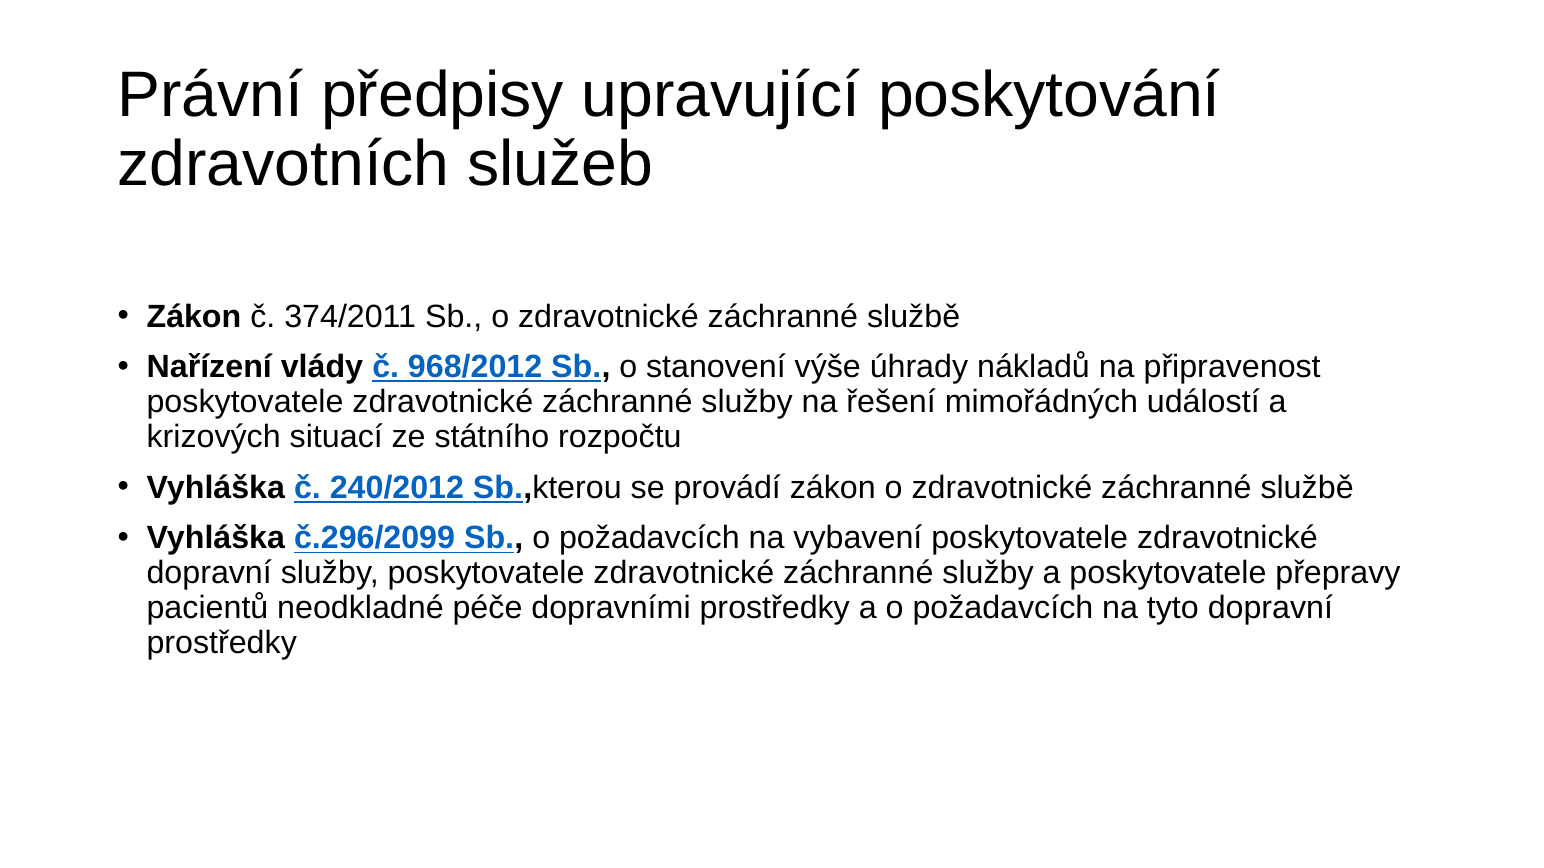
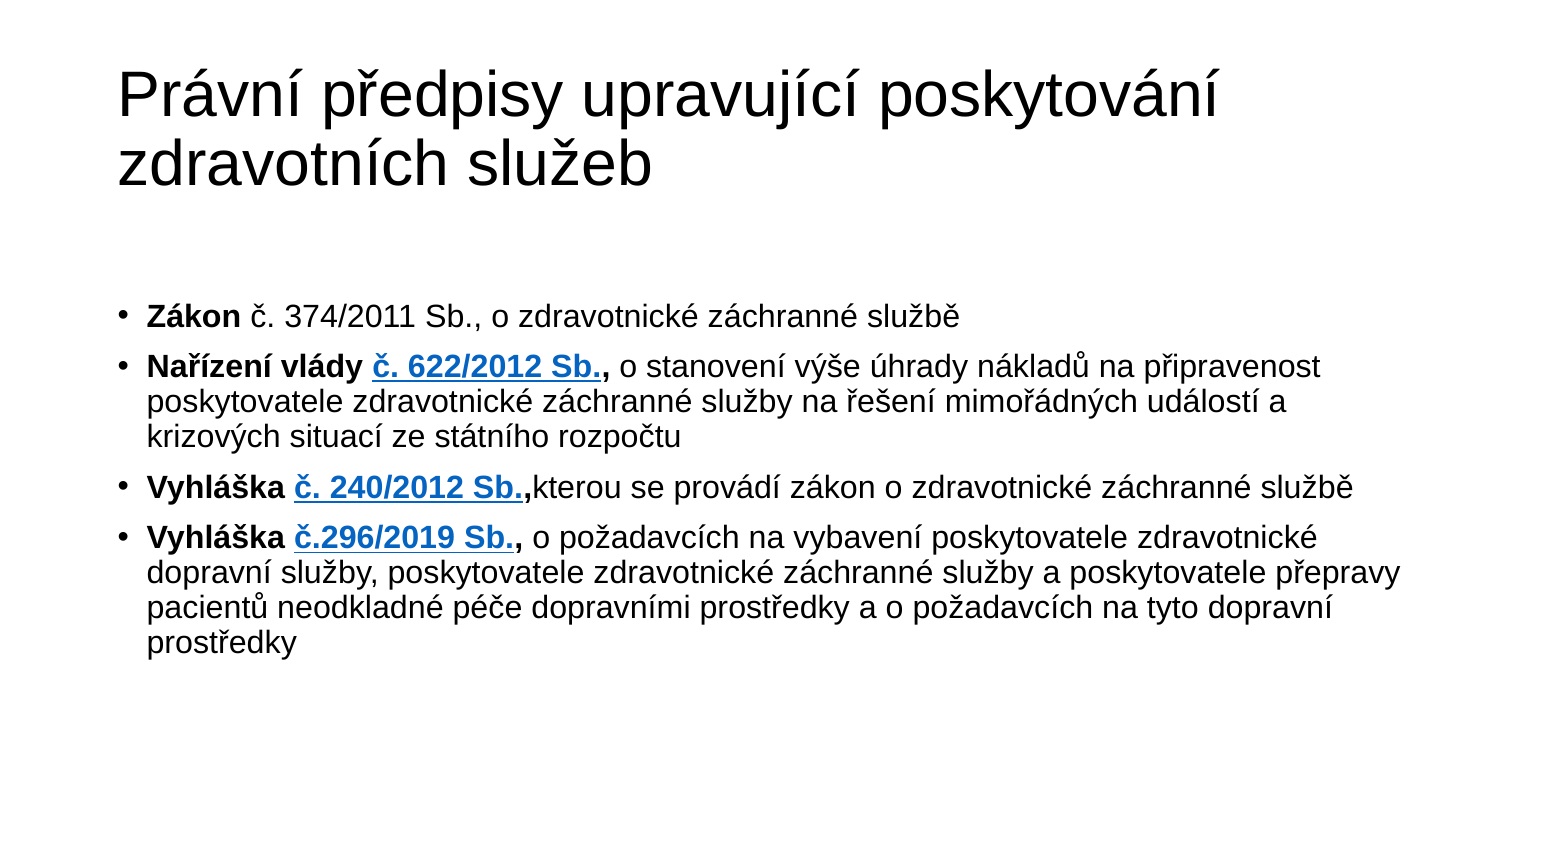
968/2012: 968/2012 -> 622/2012 (475, 367)
č.296/2099: č.296/2099 -> č.296/2019 (375, 539)
